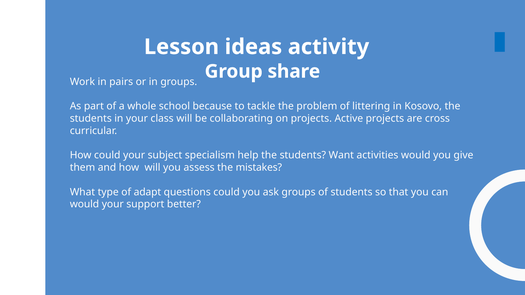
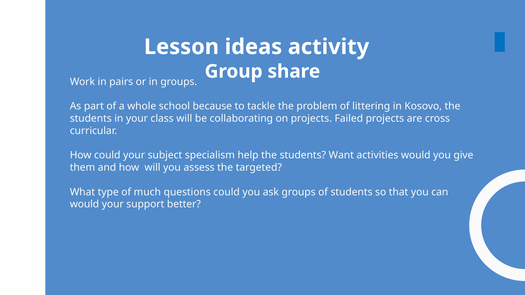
Active: Active -> Failed (349, 119)
mistakes: mistakes -> targeted (259, 168)
adapt: adapt -> much (147, 192)
